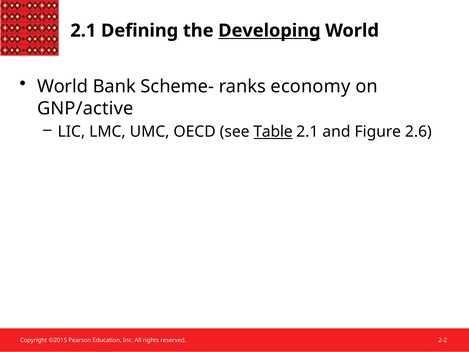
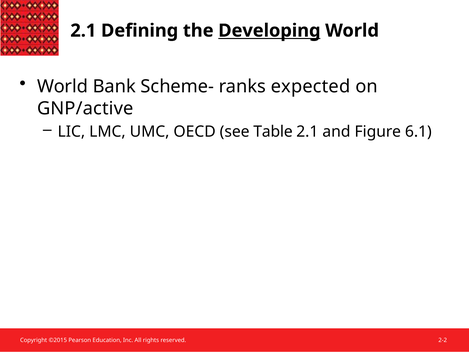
economy: economy -> expected (311, 86)
Table underline: present -> none (273, 132)
2.6: 2.6 -> 6.1 (418, 132)
